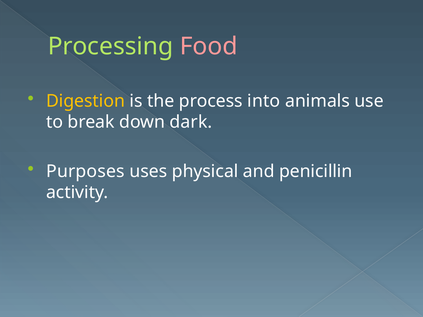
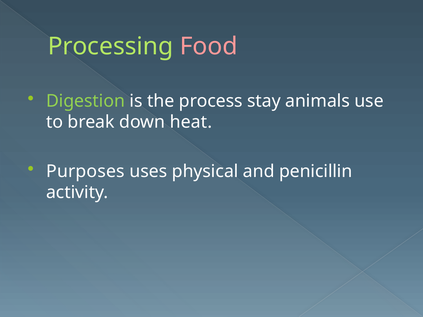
Digestion colour: yellow -> light green (86, 101)
into: into -> stay (264, 101)
dark: dark -> heat (191, 122)
